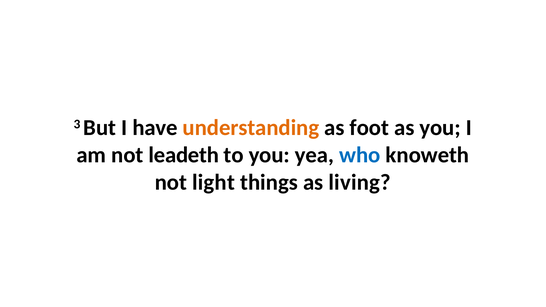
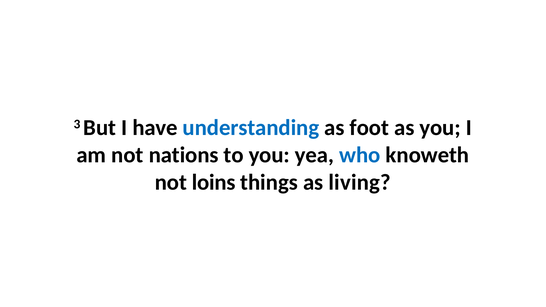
understanding colour: orange -> blue (251, 128)
leadeth: leadeth -> nations (184, 155)
light: light -> loins (214, 182)
